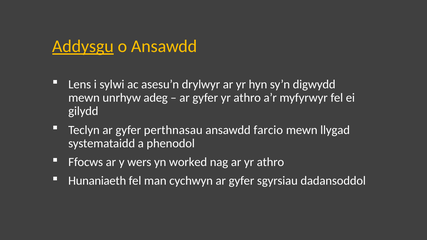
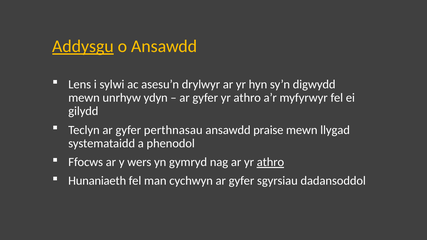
adeg: adeg -> ydyn (156, 98)
farcio: farcio -> praise (268, 130)
worked: worked -> gymryd (188, 162)
athro underline: none -> present (270, 162)
